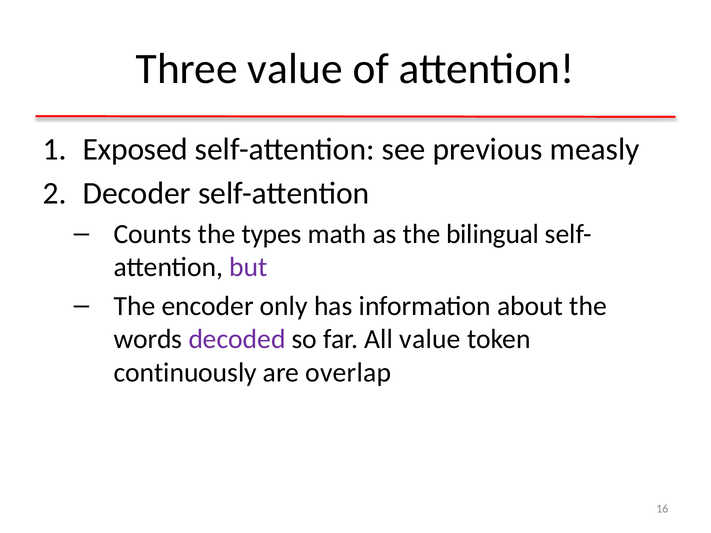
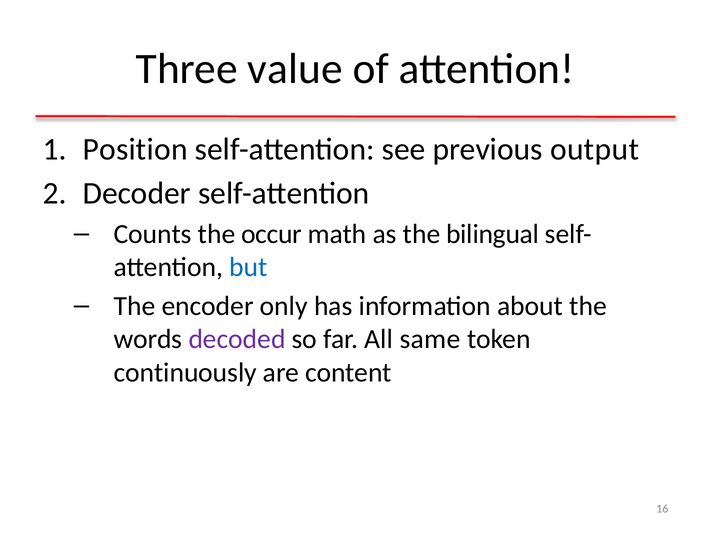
Exposed: Exposed -> Position (135, 149)
measly: measly -> output (595, 149)
types: types -> occur (272, 234)
but colour: purple -> blue (249, 267)
All value: value -> same (430, 339)
overlap: overlap -> content (348, 373)
